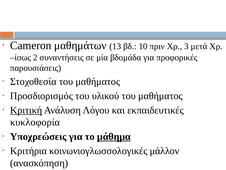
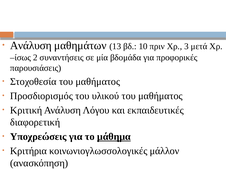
Cameron: Cameron -> Ανάλυση (31, 45)
Κριτική underline: present -> none (26, 110)
κυκλοφορία: κυκλοφορία -> διαφορετική (35, 122)
